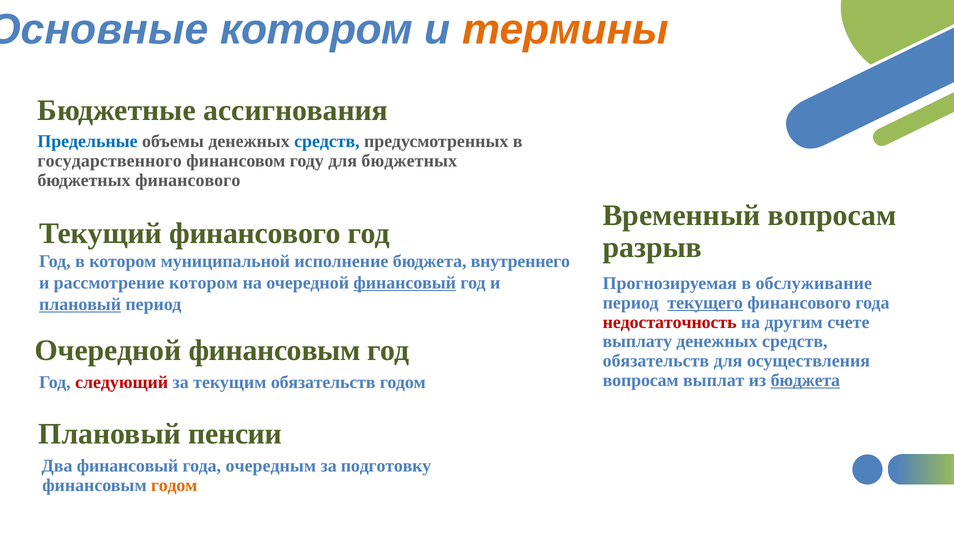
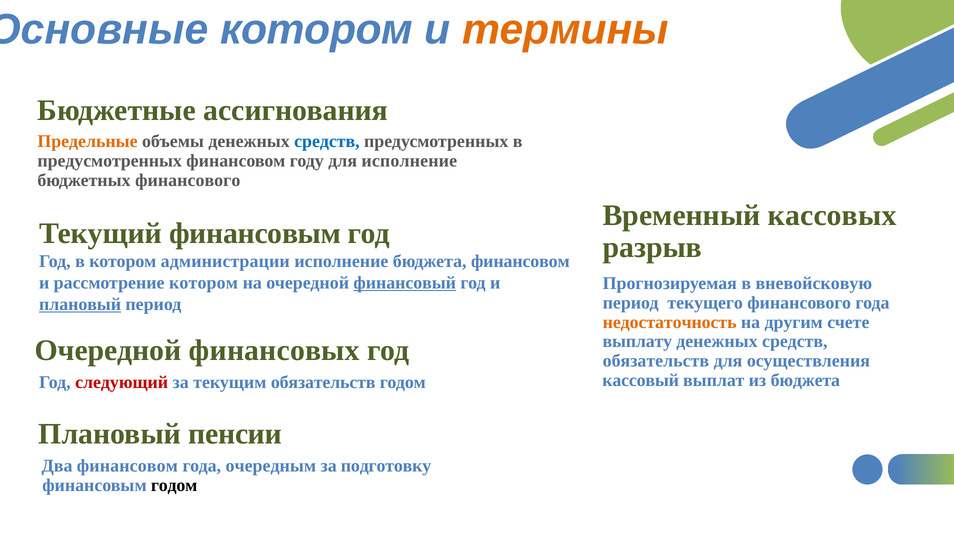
Предельные colour: blue -> orange (88, 141)
государственного: государственного -> предусмотренных (110, 161)
для бюджетных: бюджетных -> исполнение (409, 161)
Временный вопросам: вопросам -> кассовых (832, 215)
Текущий финансового: финансового -> финансовым (255, 233)
муниципальной: муниципальной -> администрации (225, 261)
бюджета внутреннего: внутреннего -> финансовом (520, 261)
обслуживание: обслуживание -> вневойсковую (814, 283)
текущего underline: present -> none (705, 303)
недостаточность colour: red -> orange (670, 322)
Очередной финансовым: финансовым -> финансовых (274, 350)
вопросам: вопросам -> кассовый (641, 380)
бюджета underline: present -> none (805, 380)
Два финансовый: финансовый -> финансовом (127, 466)
годом colour: orange -> black (174, 485)
